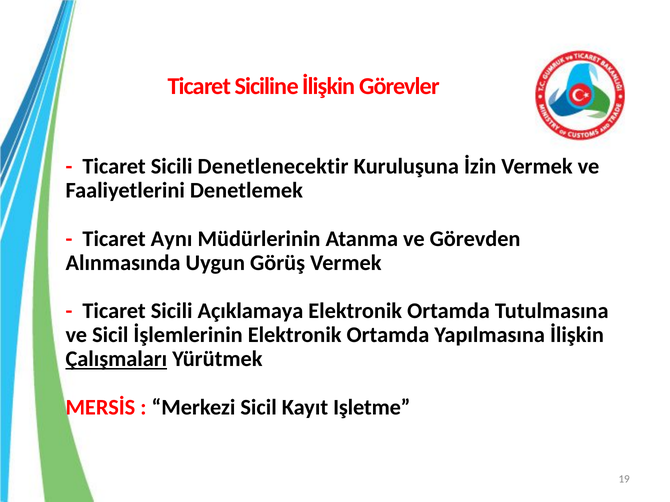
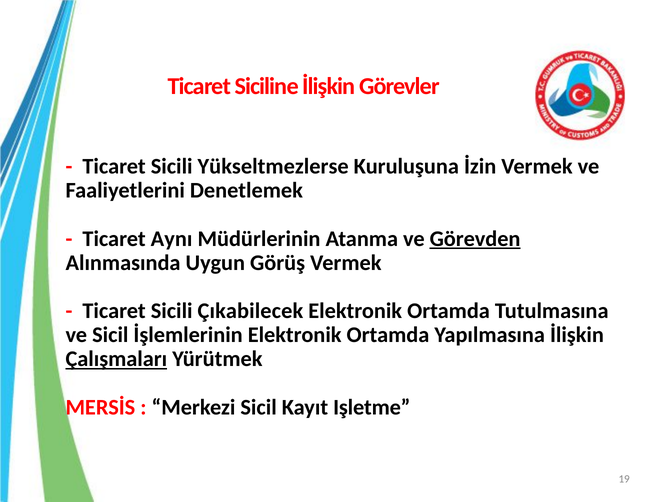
Denetlenecektir: Denetlenecektir -> Yükseltmezlerse (273, 167)
Görevden underline: none -> present (475, 239)
Açıklamaya: Açıklamaya -> Çıkabilecek (250, 311)
